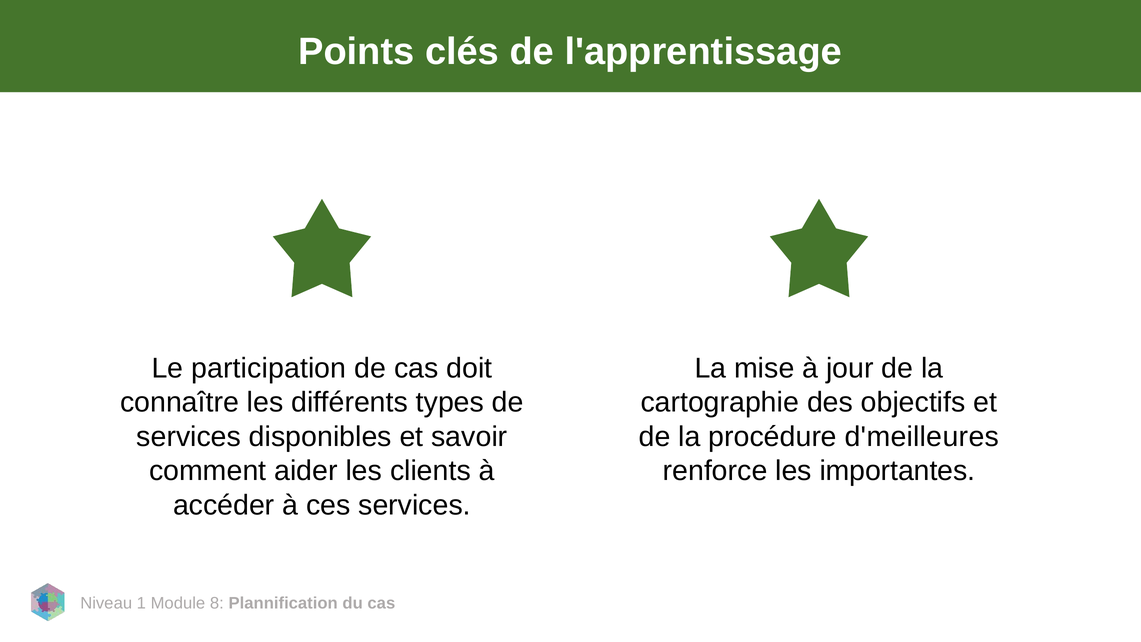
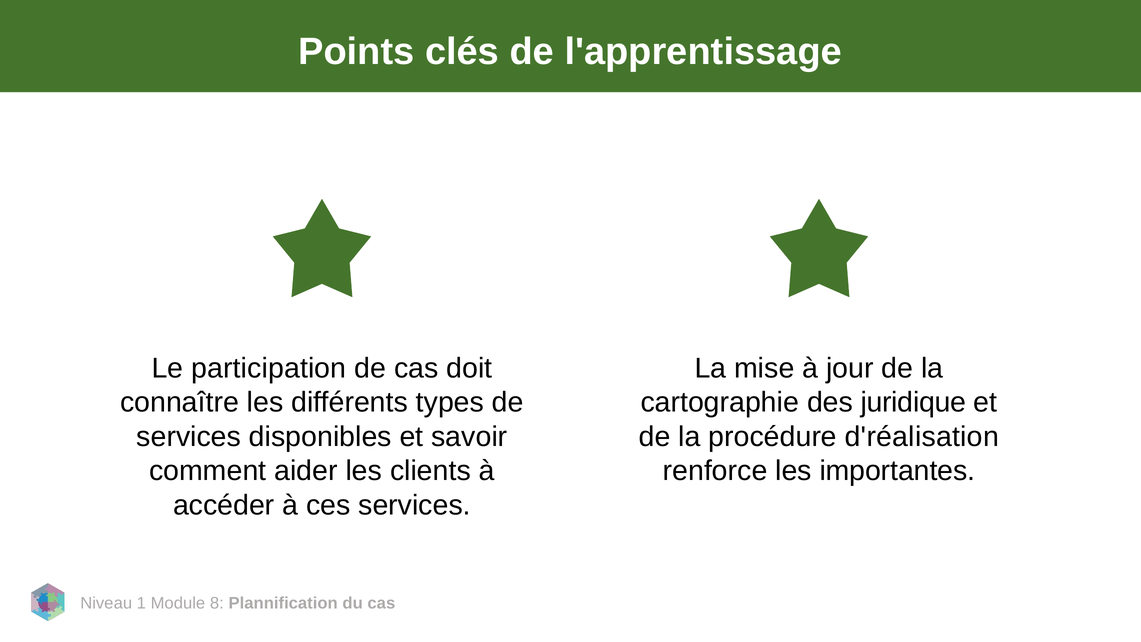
objectifs: objectifs -> juridique (913, 402)
d'meilleures: d'meilleures -> d'réalisation (922, 436)
